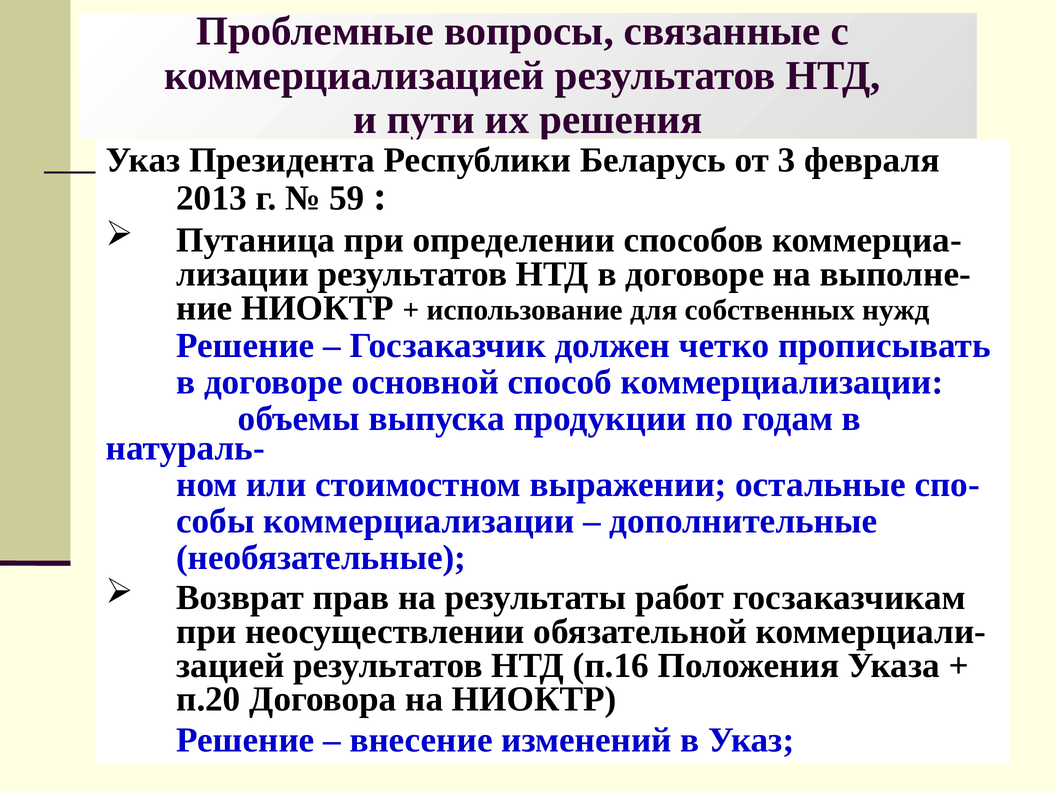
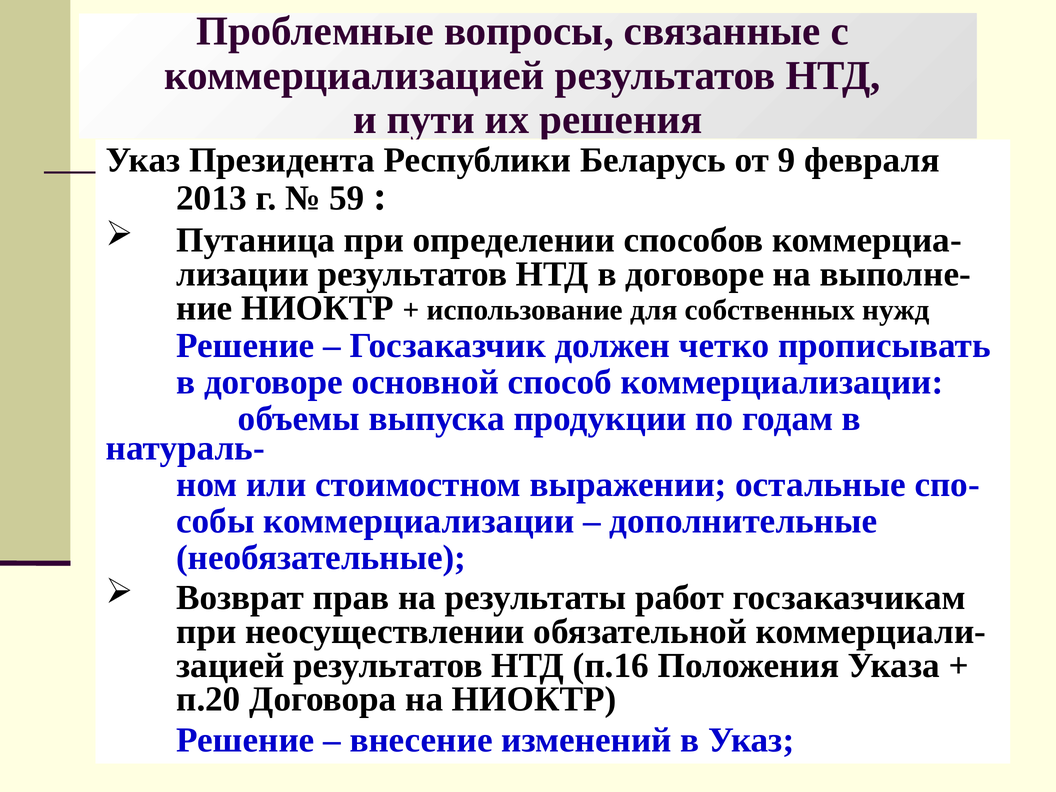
3: 3 -> 9 (787, 160)
